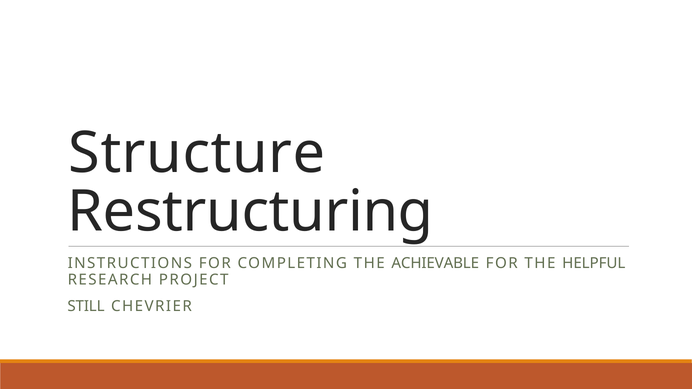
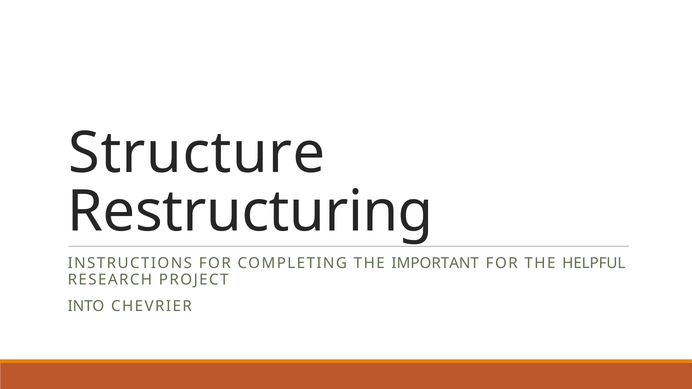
ACHIEVABLE: ACHIEVABLE -> IMPORTANT (435, 264)
STILL: STILL -> INTO (86, 306)
